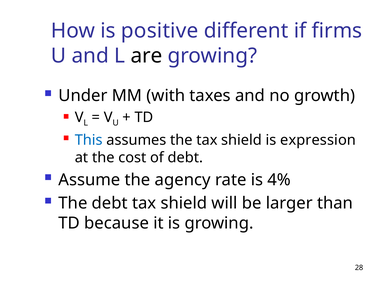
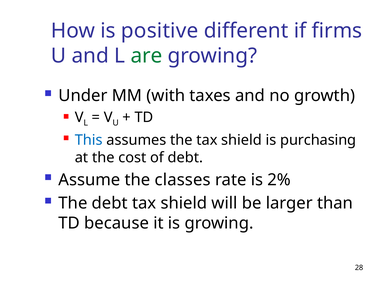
are colour: black -> green (146, 56)
expression: expression -> purchasing (318, 140)
agency: agency -> classes (183, 180)
4%: 4% -> 2% (279, 180)
